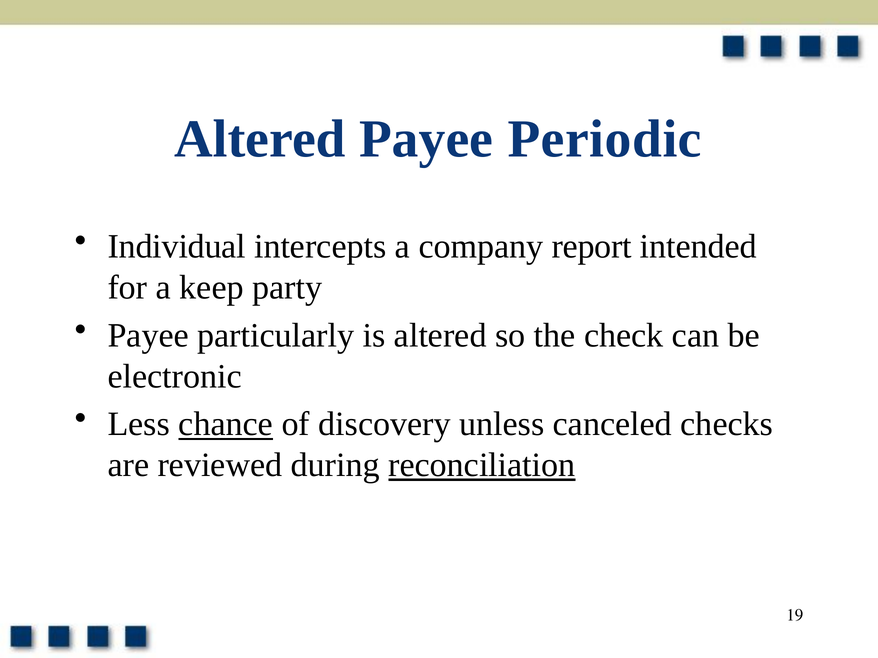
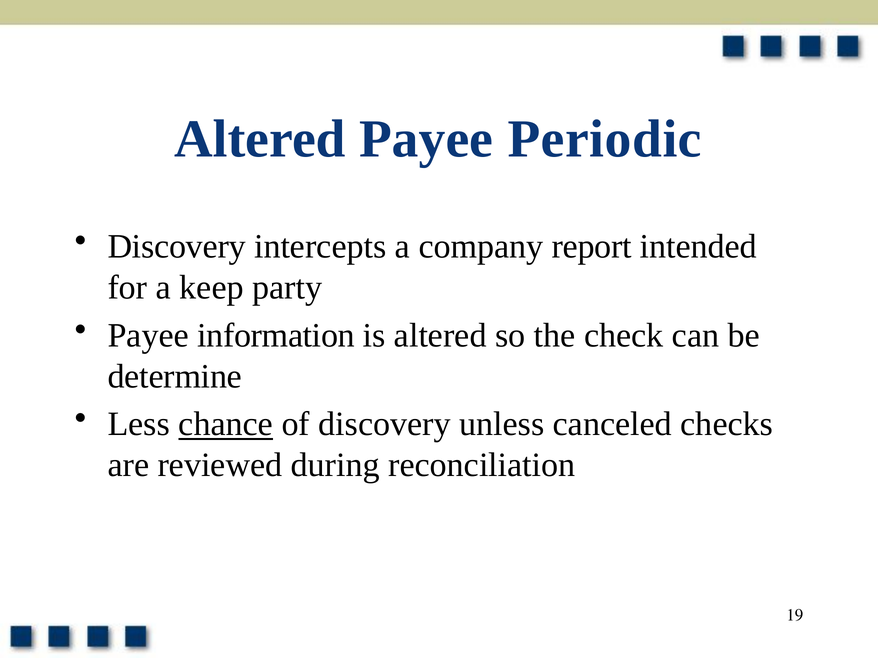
Individual: Individual -> Discovery (177, 247)
particularly: particularly -> information (276, 336)
electronic: electronic -> determine (175, 377)
reconciliation underline: present -> none (482, 465)
